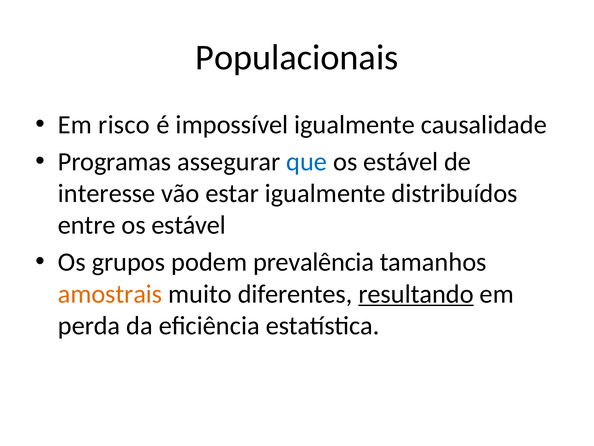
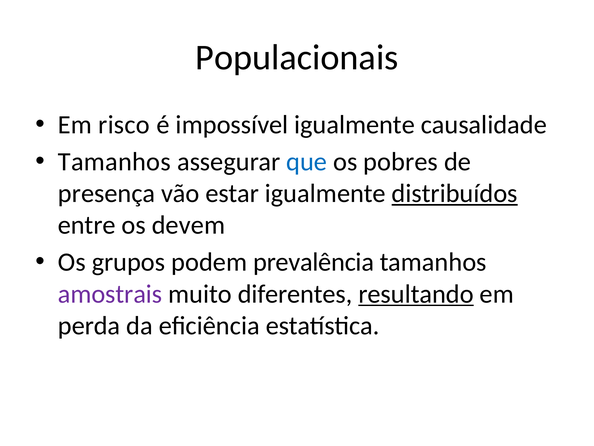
Programas: Programas -> Tamanhos (114, 162)
estável: estável -> pobres (401, 162)
interesse: interesse -> presença (107, 193)
distribuídos underline: none -> present (455, 193)
entre os estável: estável -> devem (188, 225)
amostrais colour: orange -> purple (110, 294)
